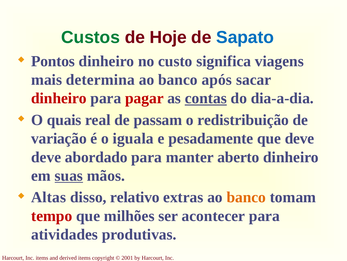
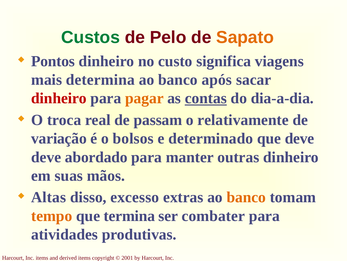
Hoje: Hoje -> Pelo (168, 37)
Sapato colour: blue -> orange (245, 37)
pagar colour: red -> orange (144, 98)
quais: quais -> troca (64, 120)
redistribuição: redistribuição -> relativamente (243, 120)
iguala: iguala -> bolsos (133, 138)
pesadamente: pesadamente -> determinado (211, 138)
aberto: aberto -> outras (238, 157)
suas underline: present -> none (69, 175)
relativo: relativo -> excesso (135, 197)
tempo colour: red -> orange (52, 215)
milhões: milhões -> termina (129, 215)
acontecer: acontecer -> combater (213, 215)
